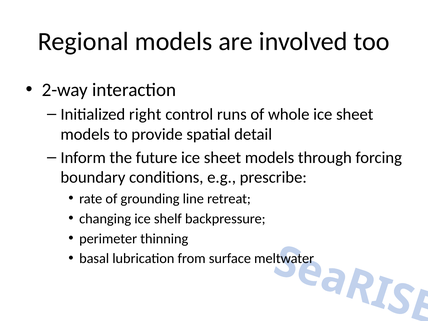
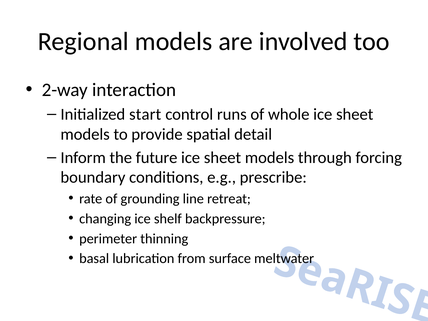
right: right -> start (145, 114)
